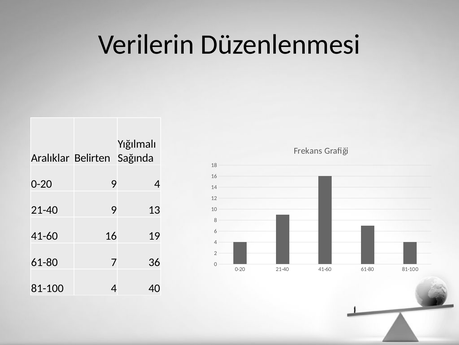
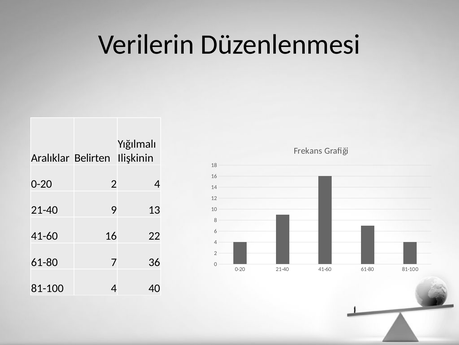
Sağında: Sağında -> Ilişkinin (136, 158)
0-20 9: 9 -> 2 (114, 184)
19: 19 -> 22 (154, 236)
